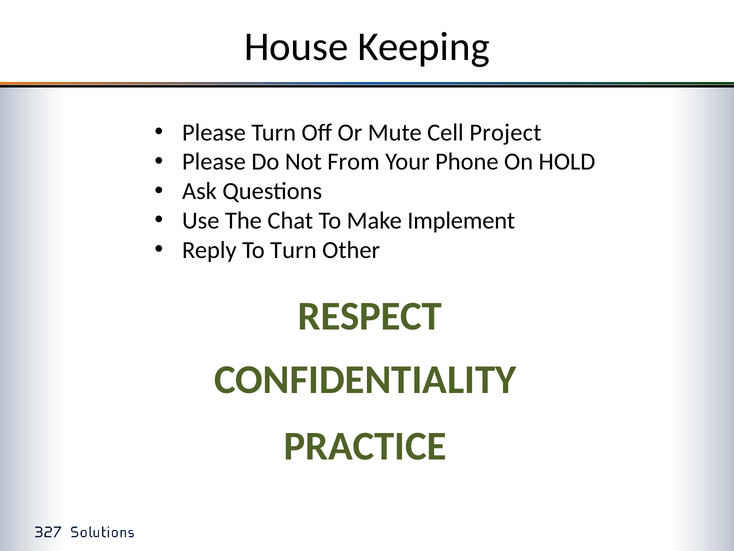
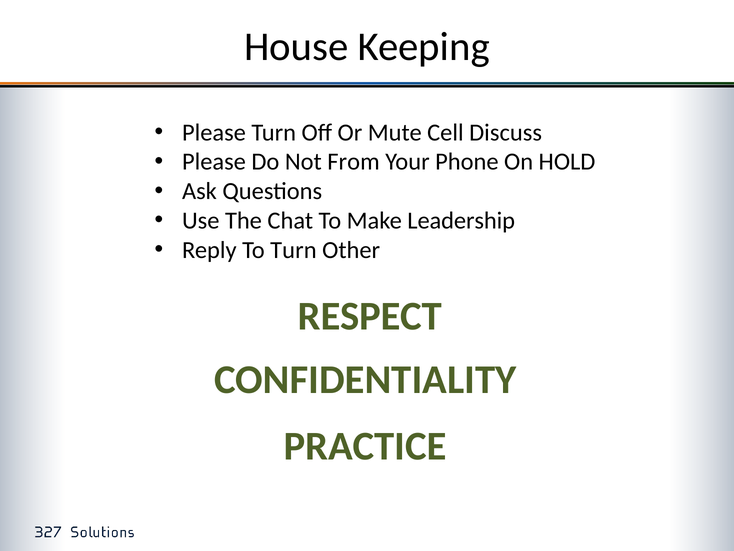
Project: Project -> Discuss (506, 132)
Implement: Implement -> Leadership (461, 220)
